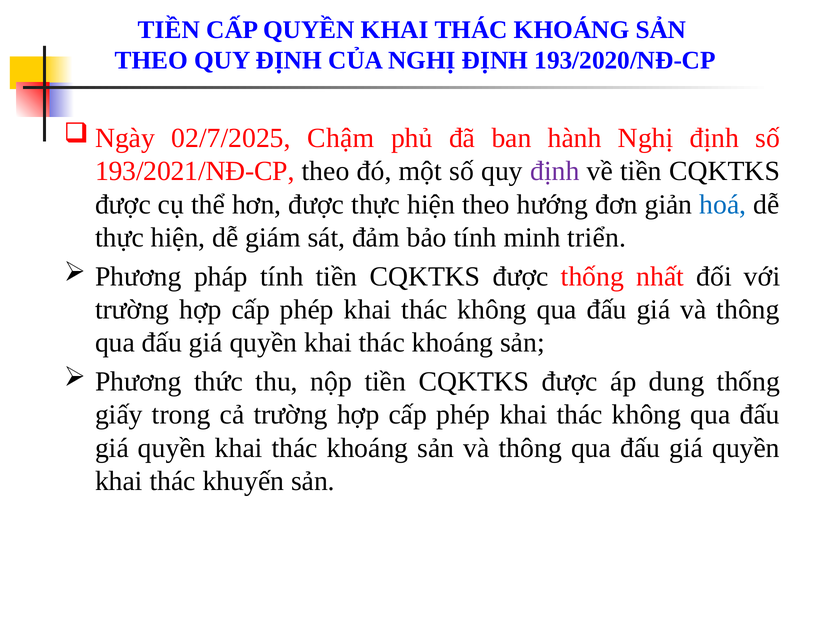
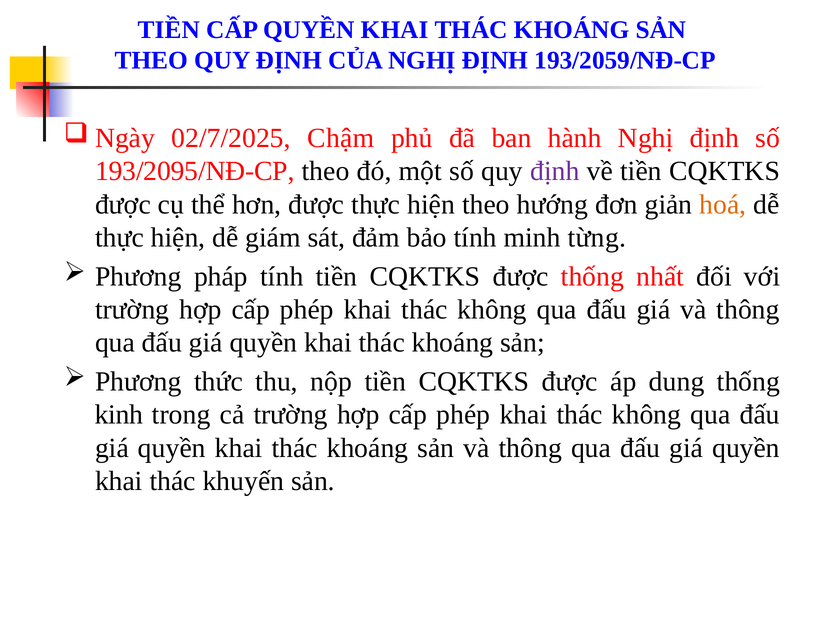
193/2020/NĐ-CP: 193/2020/NĐ-CP -> 193/2059/NĐ-CP (625, 60)
193/2021/NĐ-CP: 193/2021/NĐ-CP -> 193/2095/NĐ-CP (195, 171)
hoá colour: blue -> orange (723, 204)
triển: triển -> từng (597, 238)
giấy: giấy -> kinh (119, 415)
